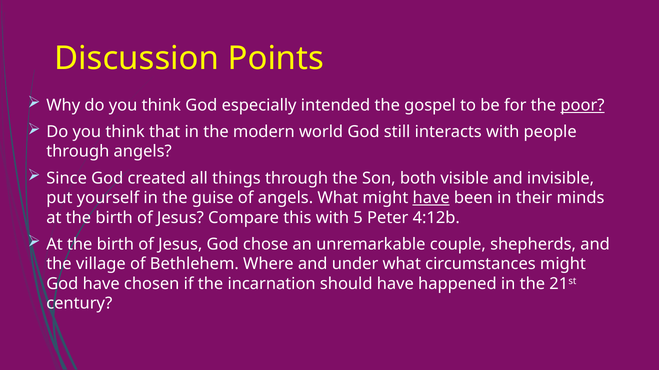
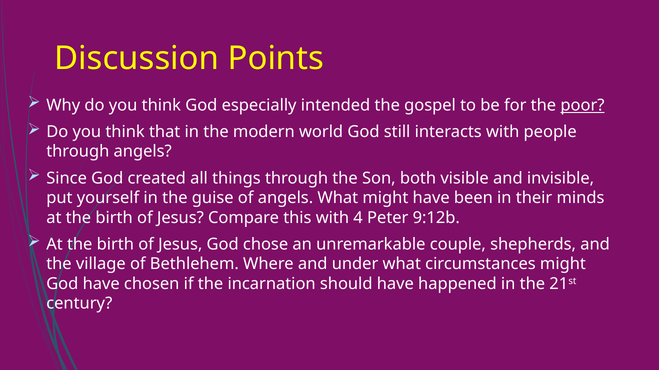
have underline: present -> none (431, 198)
5: 5 -> 4 (358, 218)
4:12b: 4:12b -> 9:12b (436, 218)
